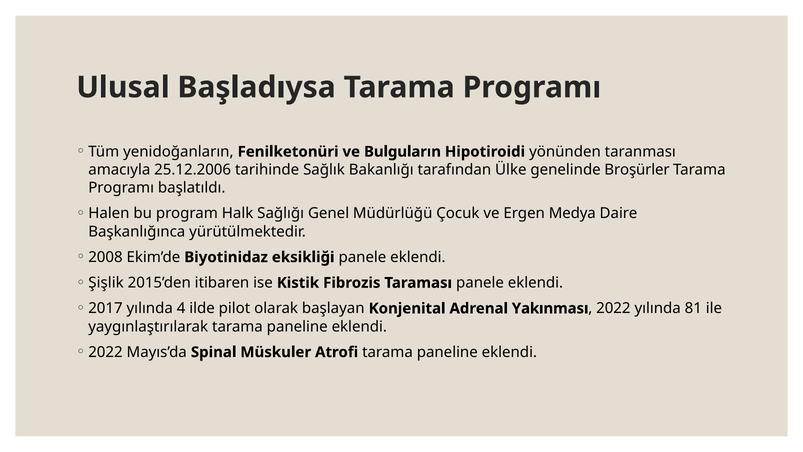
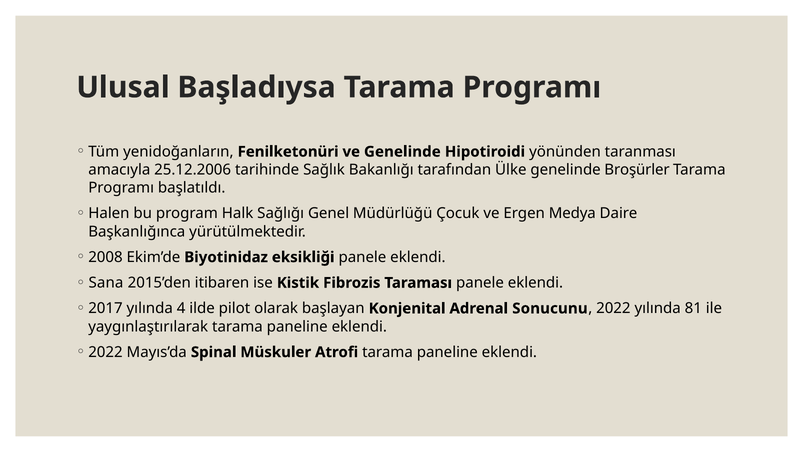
ve Bulguların: Bulguların -> Genelinde (402, 152)
Şişlik: Şişlik -> Sana (106, 283)
Yakınması: Yakınması -> Sonucunu (550, 308)
